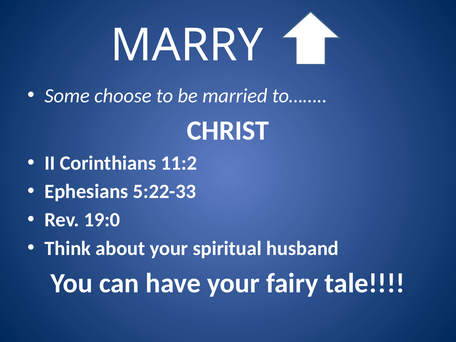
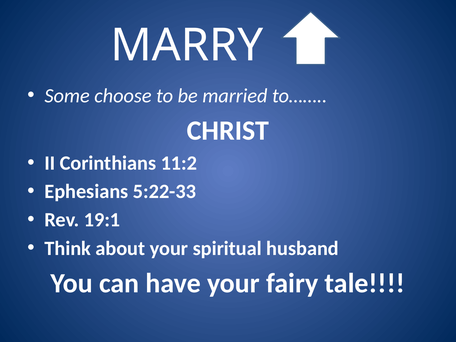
19:0: 19:0 -> 19:1 (102, 220)
